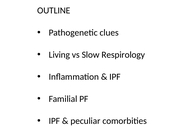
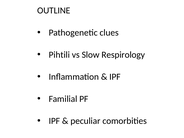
Living: Living -> Pihtili (59, 55)
